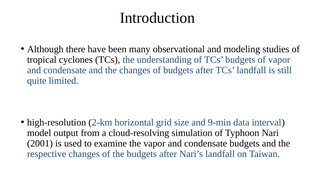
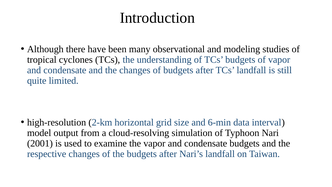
9-min: 9-min -> 6-min (219, 122)
